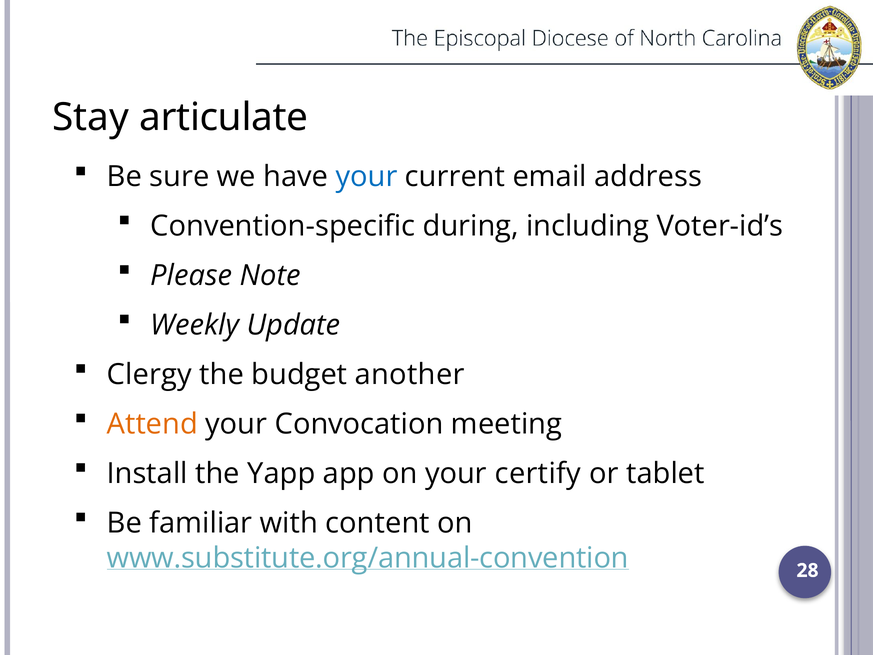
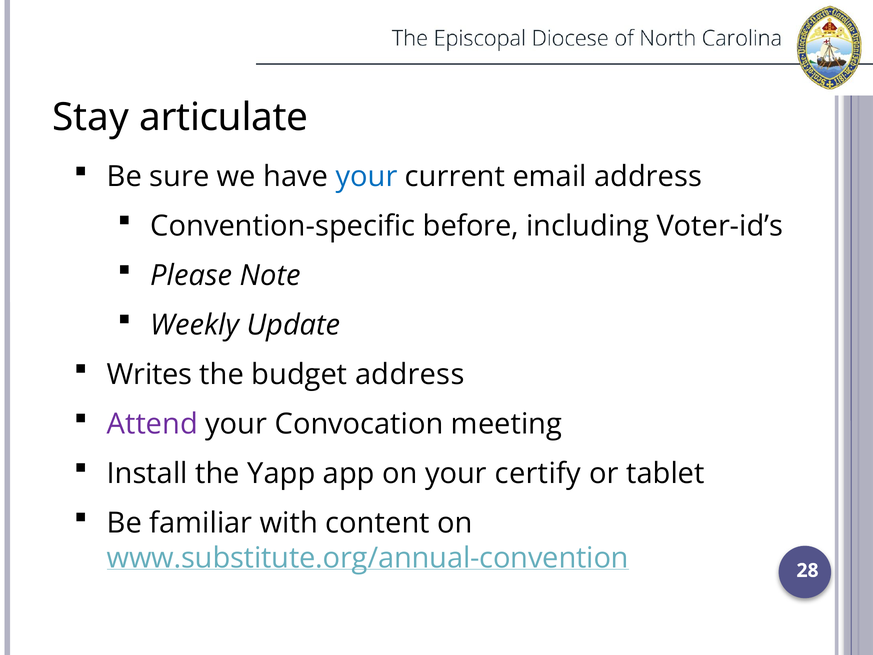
during: during -> before (471, 226)
Clergy: Clergy -> Writes (149, 374)
budget another: another -> address (410, 374)
Attend colour: orange -> purple (152, 424)
